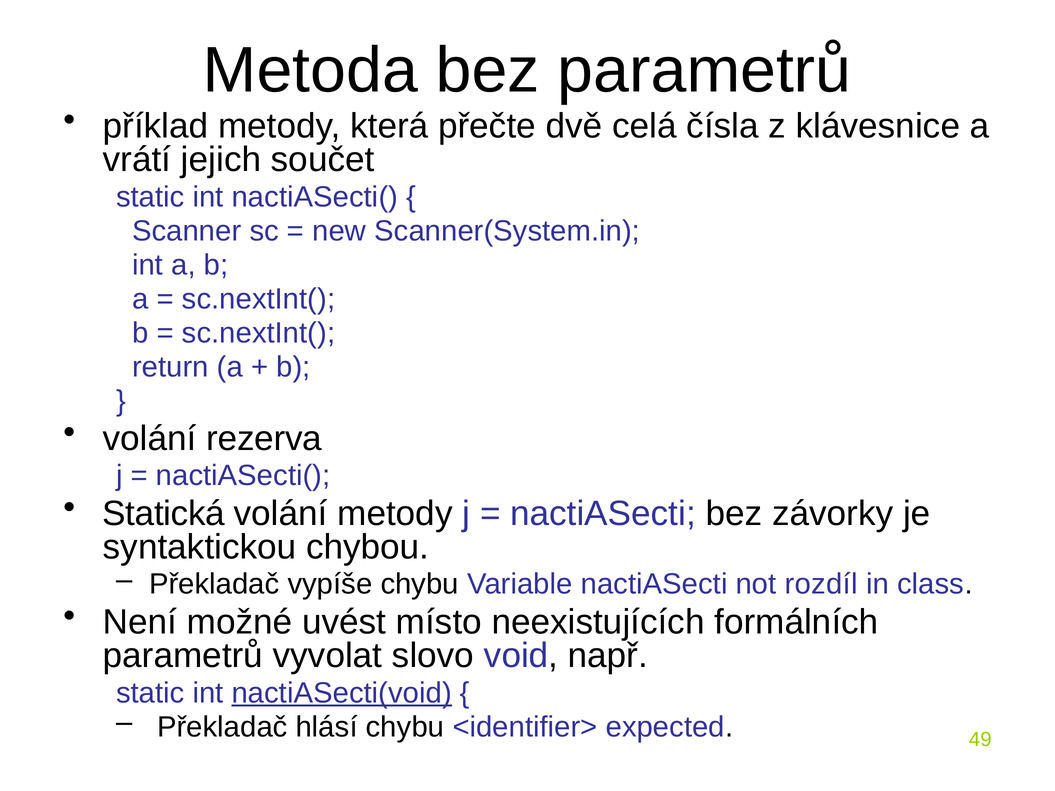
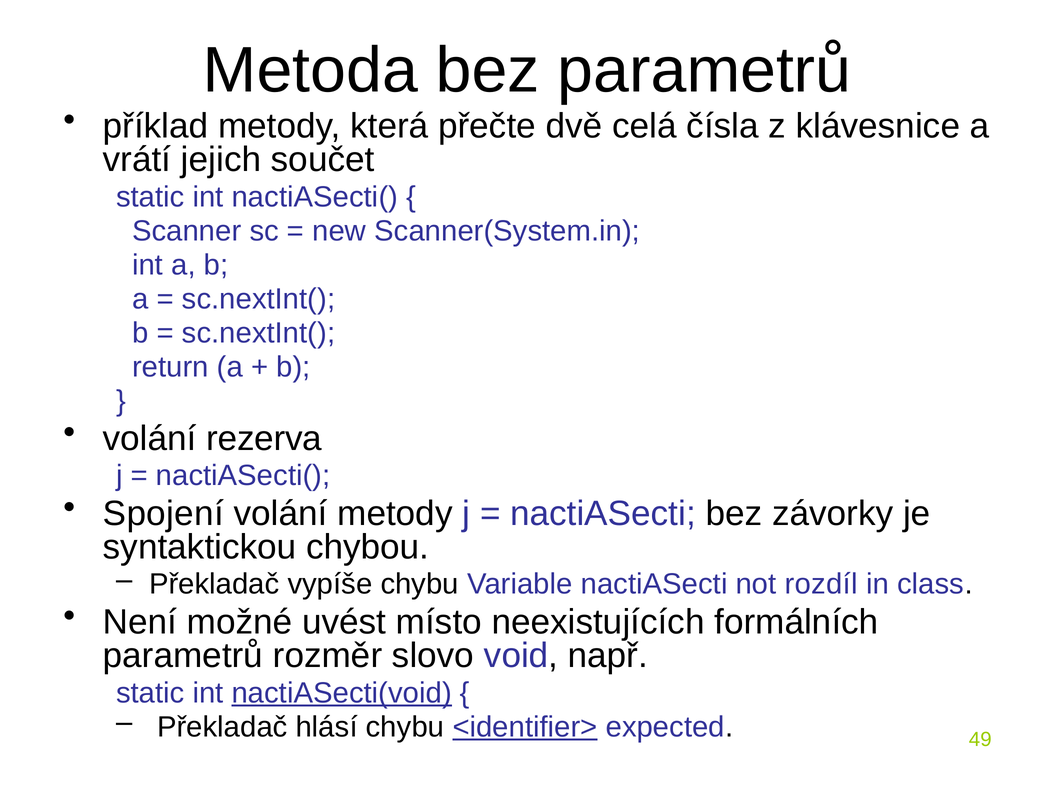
Statická: Statická -> Spojení (163, 514)
vyvolat: vyvolat -> rozměr (328, 656)
<identifier> underline: none -> present (525, 727)
